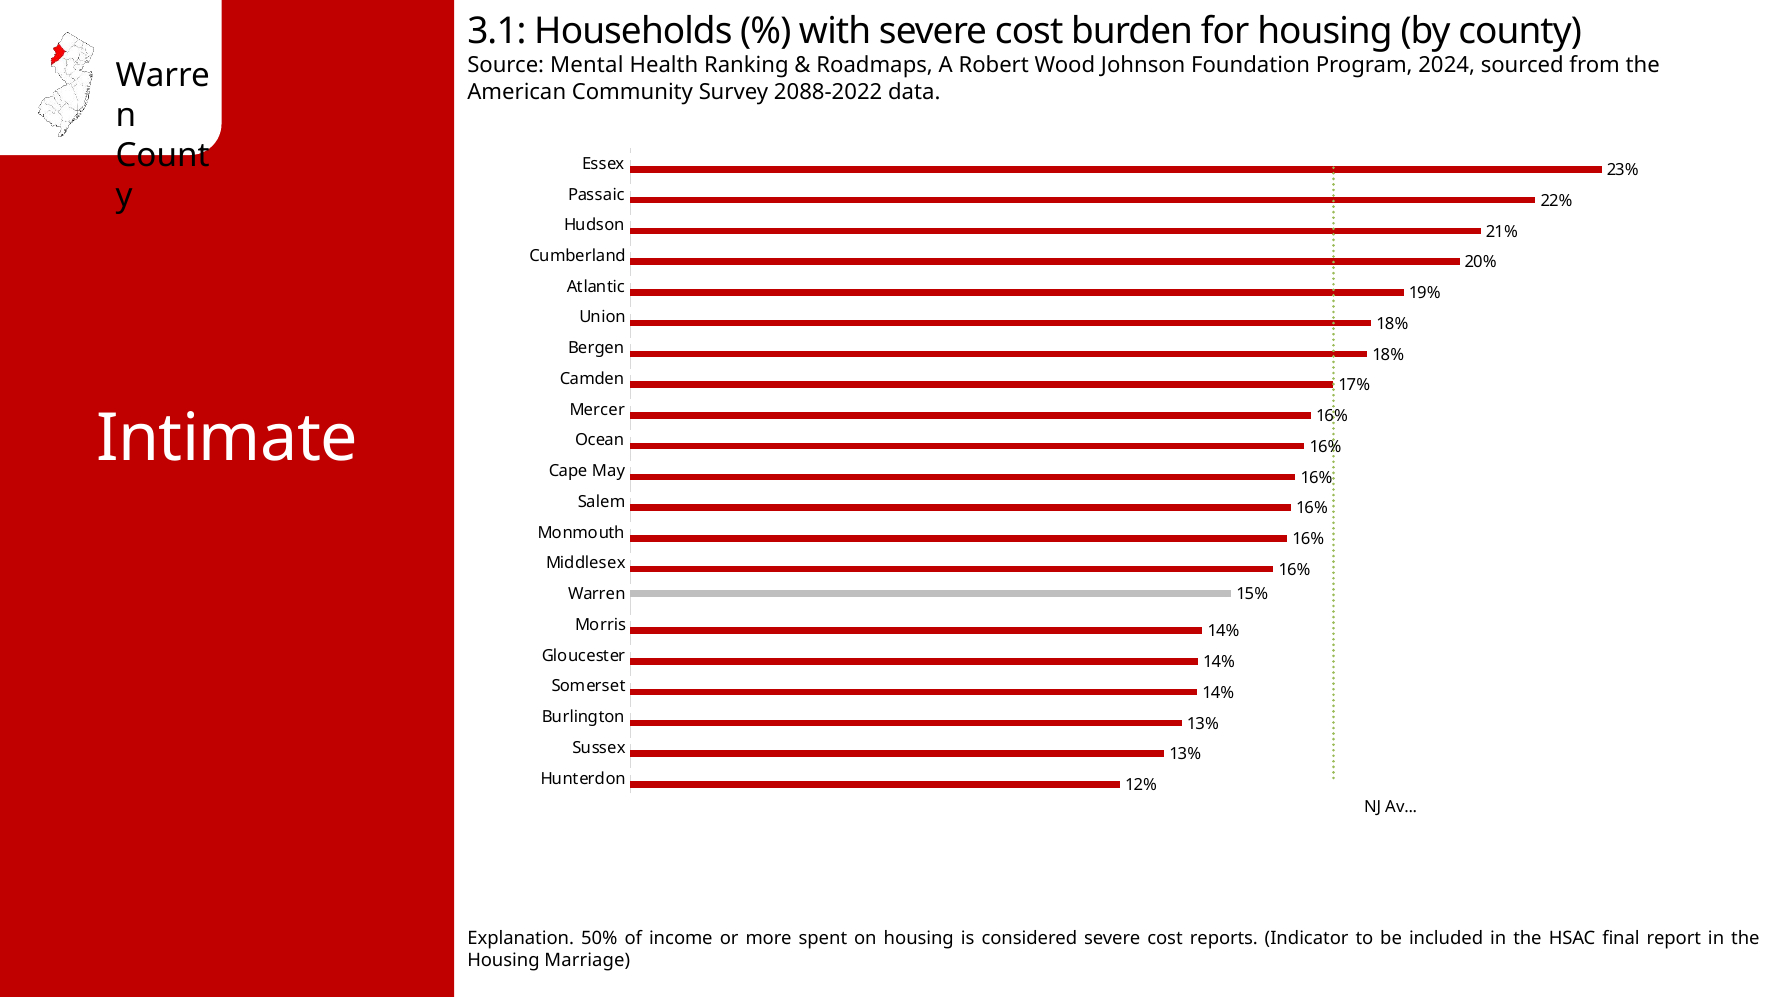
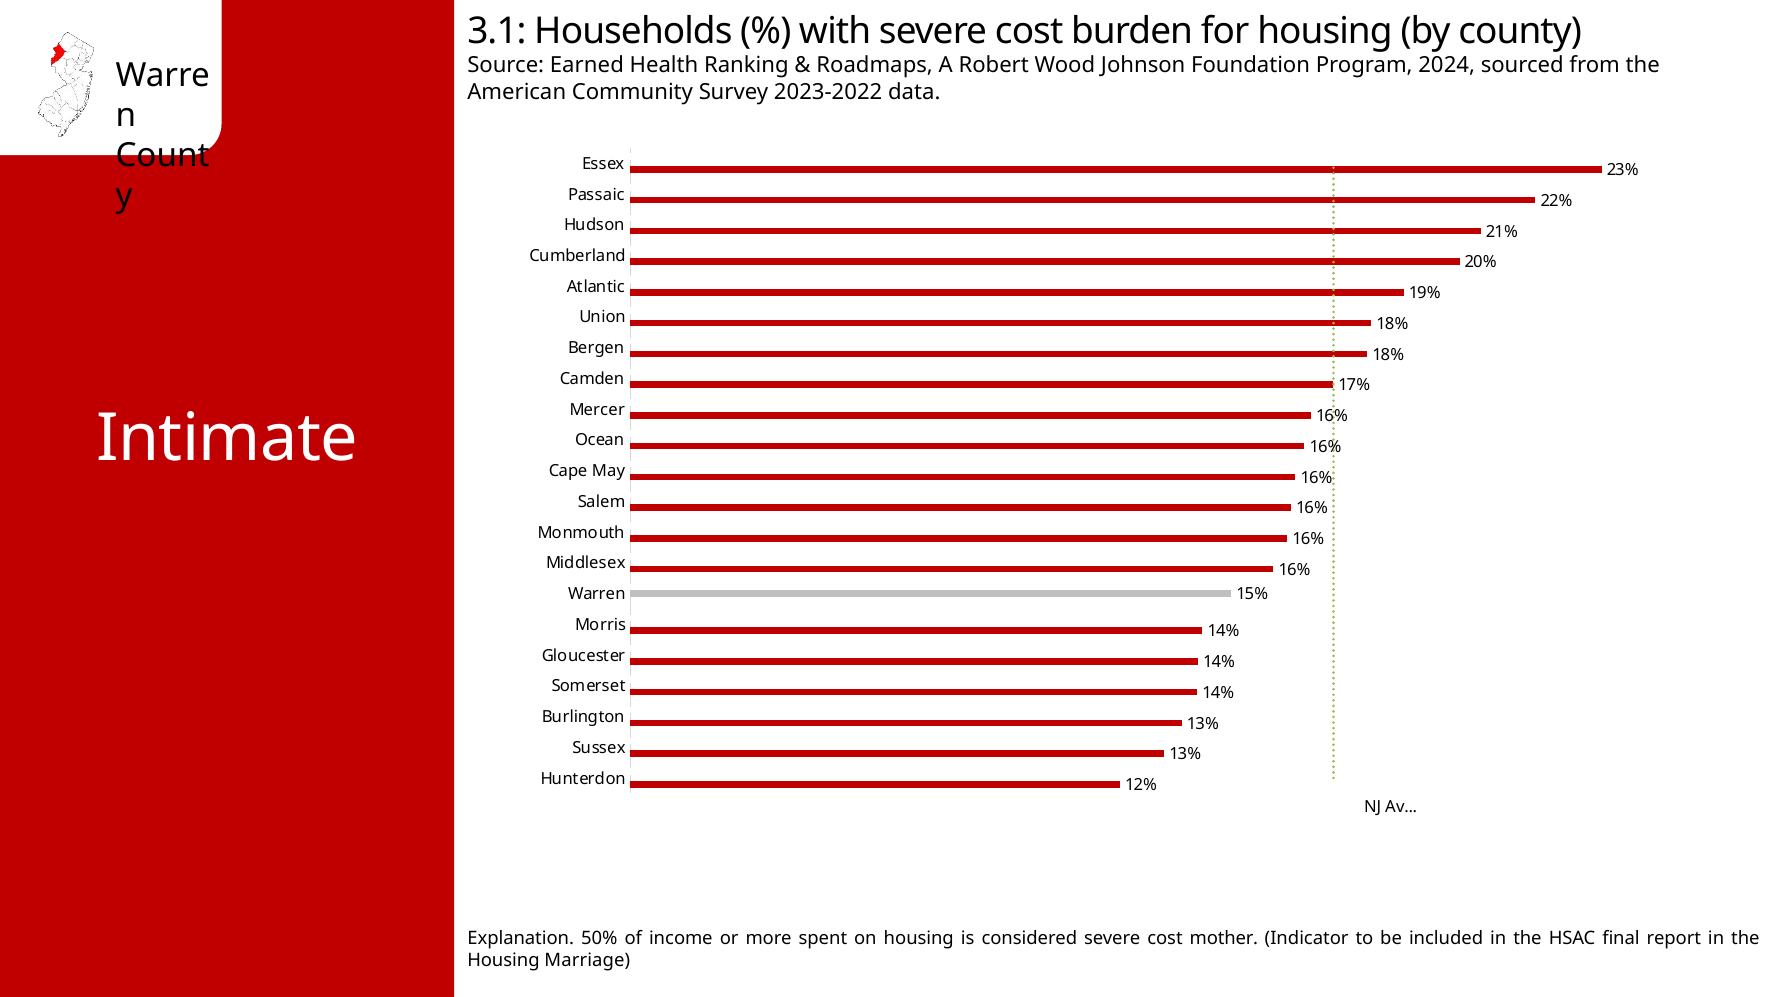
Mental: Mental -> Earned (587, 66)
2088-2022: 2088-2022 -> 2023-2022 (828, 92)
reports: reports -> mother (1224, 938)
